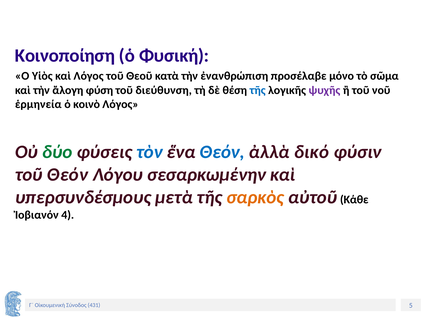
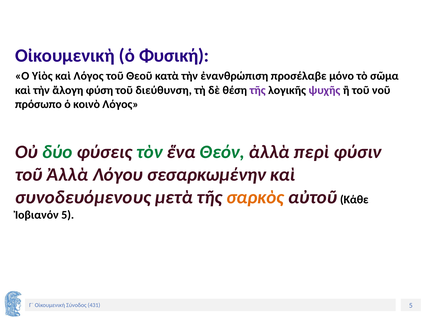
Κοινοποίηση: Κοινοποίηση -> Οἰκουμενικὴ (65, 56)
τῆς colour: blue -> purple (258, 90)
ἑρμηνεία: ἑρμηνεία -> πρόσωπο (38, 104)
τὸν colour: blue -> green (150, 152)
Θεόν colour: blue -> green (222, 152)
δικό: δικό -> περὶ (312, 152)
τοῦ Θεόν: Θεόν -> Ἀλλὰ (68, 175)
υπερσυνδέσμους: υπερσυνδέσμους -> συνοδευόμενους (83, 197)
Ἰοβιανόν 4: 4 -> 5 (68, 215)
